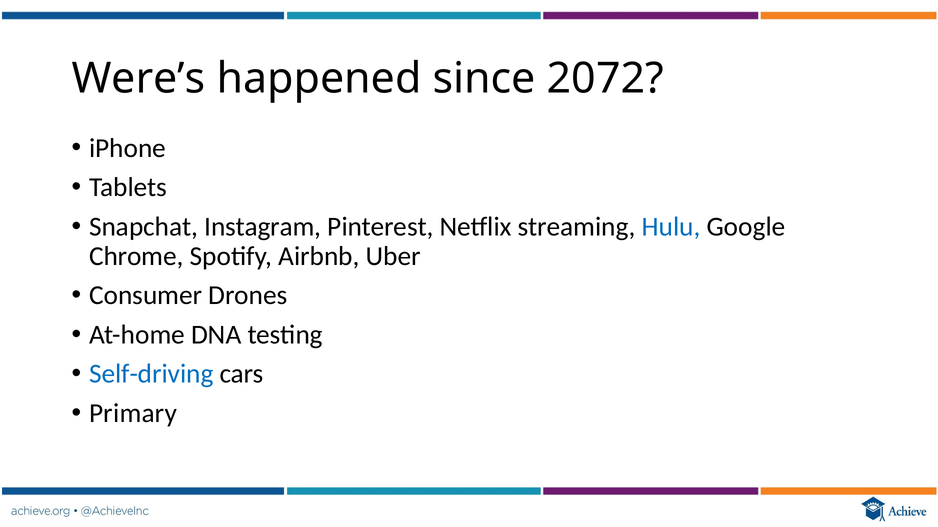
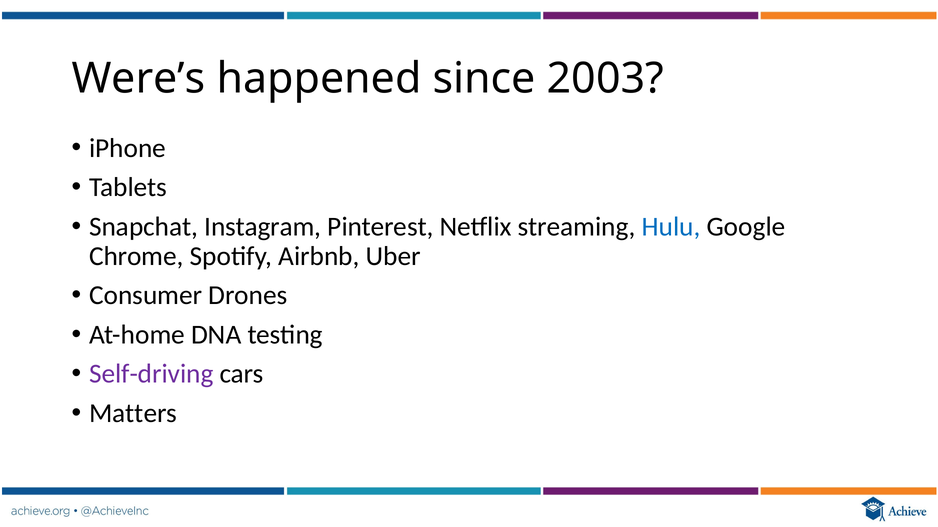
2072: 2072 -> 2003 (605, 79)
Self-driving colour: blue -> purple (151, 374)
Primary: Primary -> Matters (133, 414)
